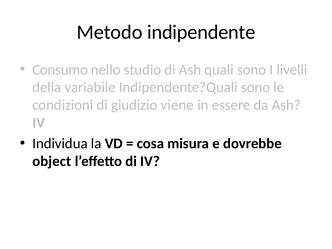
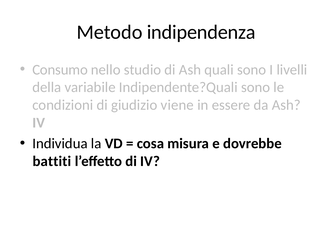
indipendente: indipendente -> indipendenza (201, 32)
object: object -> battiti (52, 161)
